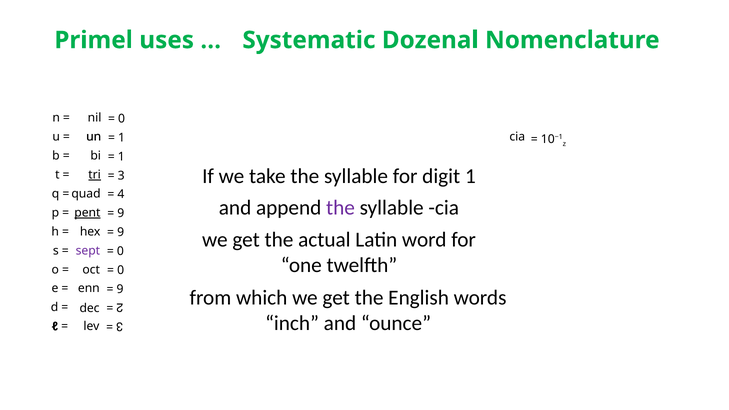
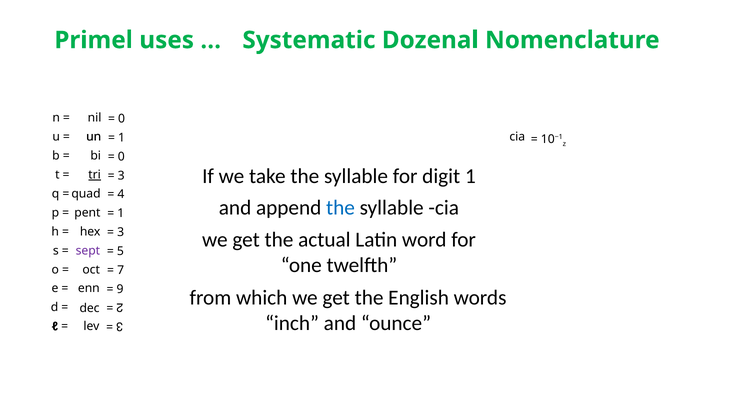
1: 1 -> 0 (121, 157)
the colour: purple -> blue (341, 208)
pent underline: present -> none (87, 213)
9: 9 -> 1 (121, 213)
9: 9 -> 3 (121, 232)
0: 0 -> 5 (120, 251)
0: 0 -> 7 (121, 270)
